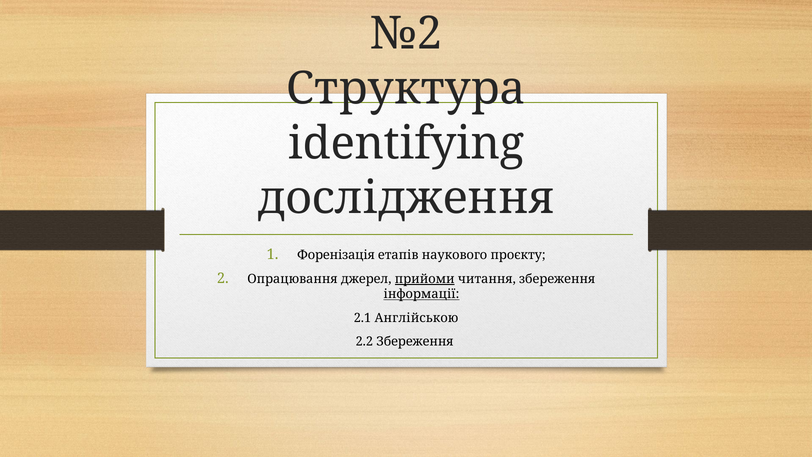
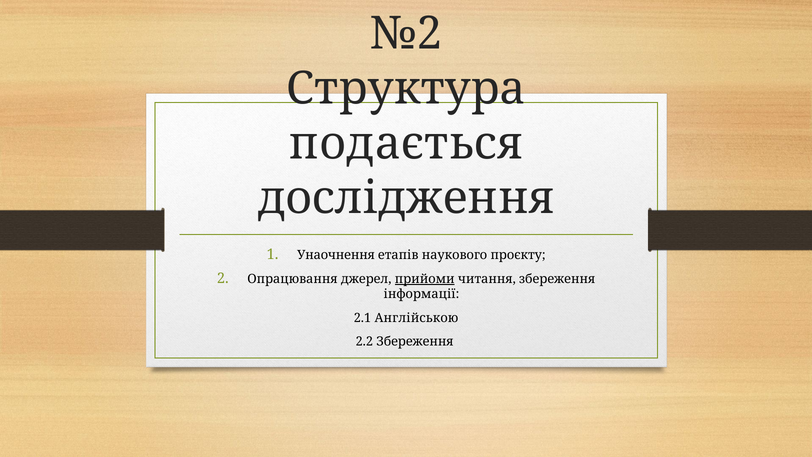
identifying: identifying -> подається (406, 143)
Форенізація: Форенізація -> Унаочнення (336, 255)
інформації underline: present -> none (421, 294)
